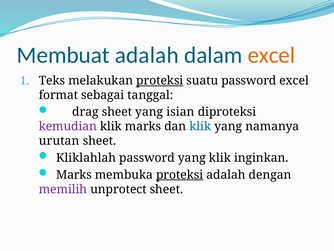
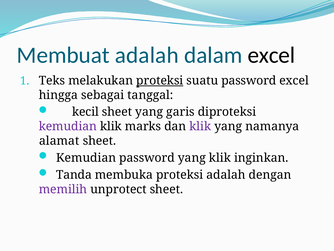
excel colour: orange -> black (271, 55)
format: format -> hingga (58, 95)
drag: drag -> kecil (85, 112)
isian: isian -> garis (180, 112)
klik colour: blue -> purple (200, 126)
urutan: urutan -> alamat (59, 141)
Kliklahlah: Kliklahlah -> Kemudian (86, 158)
Marks: Marks -> Tanda (74, 174)
proteksi underline: present -> none (180, 174)
